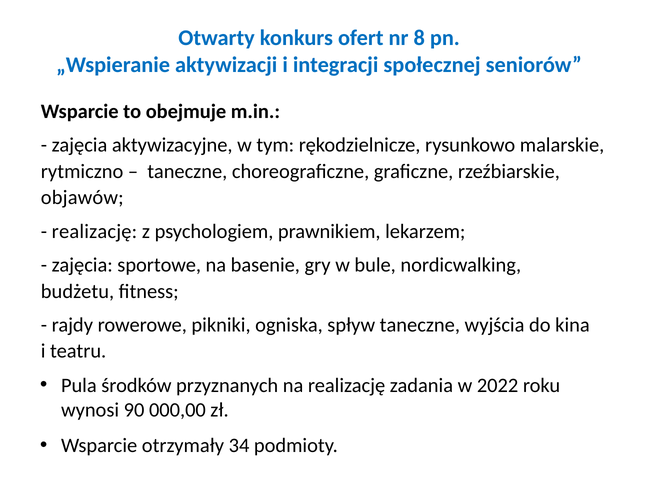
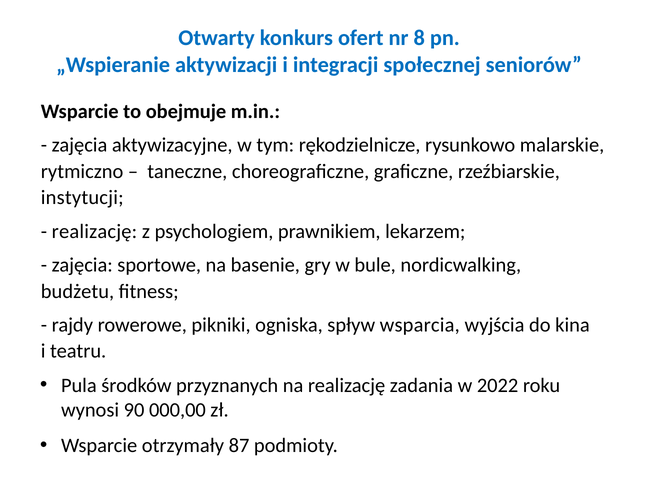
objawów: objawów -> instytucji (82, 198)
spływ taneczne: taneczne -> wsparcia (420, 325)
34: 34 -> 87 (239, 446)
